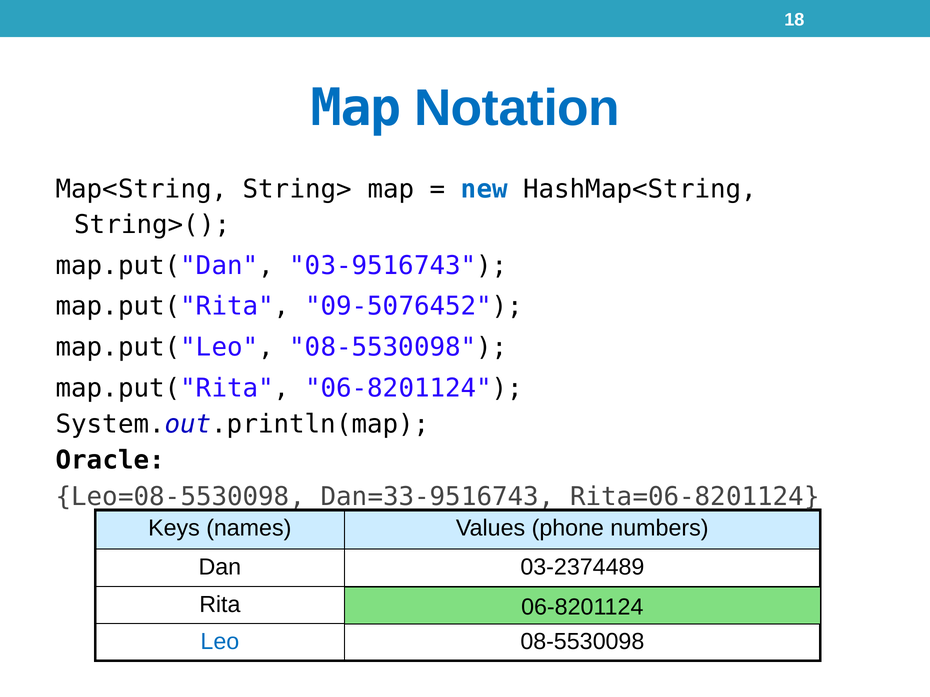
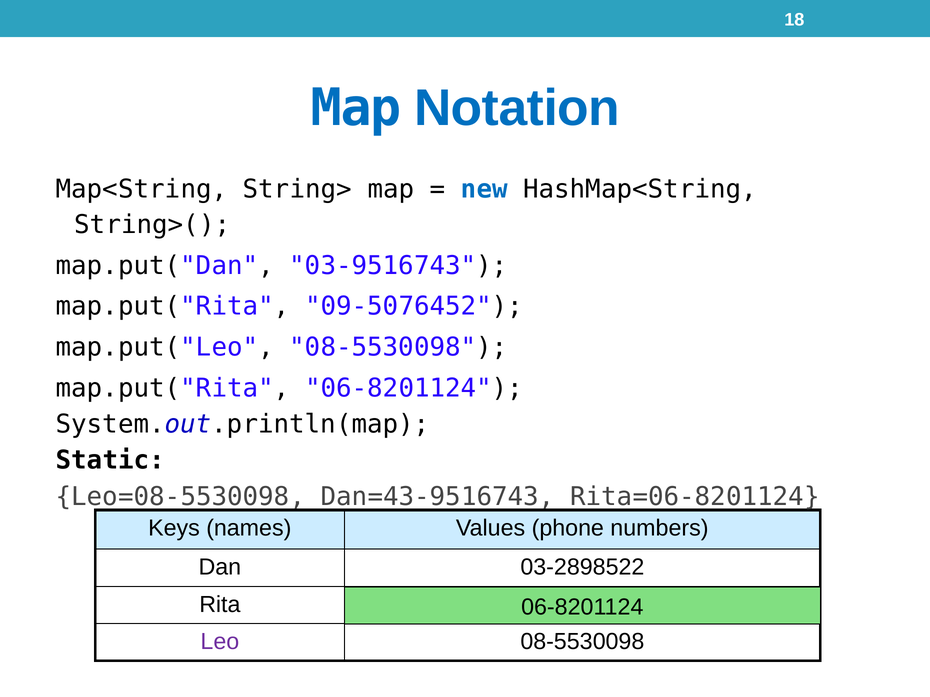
Oracle: Oracle -> Static (110, 461)
Dan=33-9516743: Dan=33-9516743 -> Dan=43-9516743 (438, 497)
03-2374489: 03-2374489 -> 03-2898522 (582, 568)
Leo colour: blue -> purple (220, 642)
